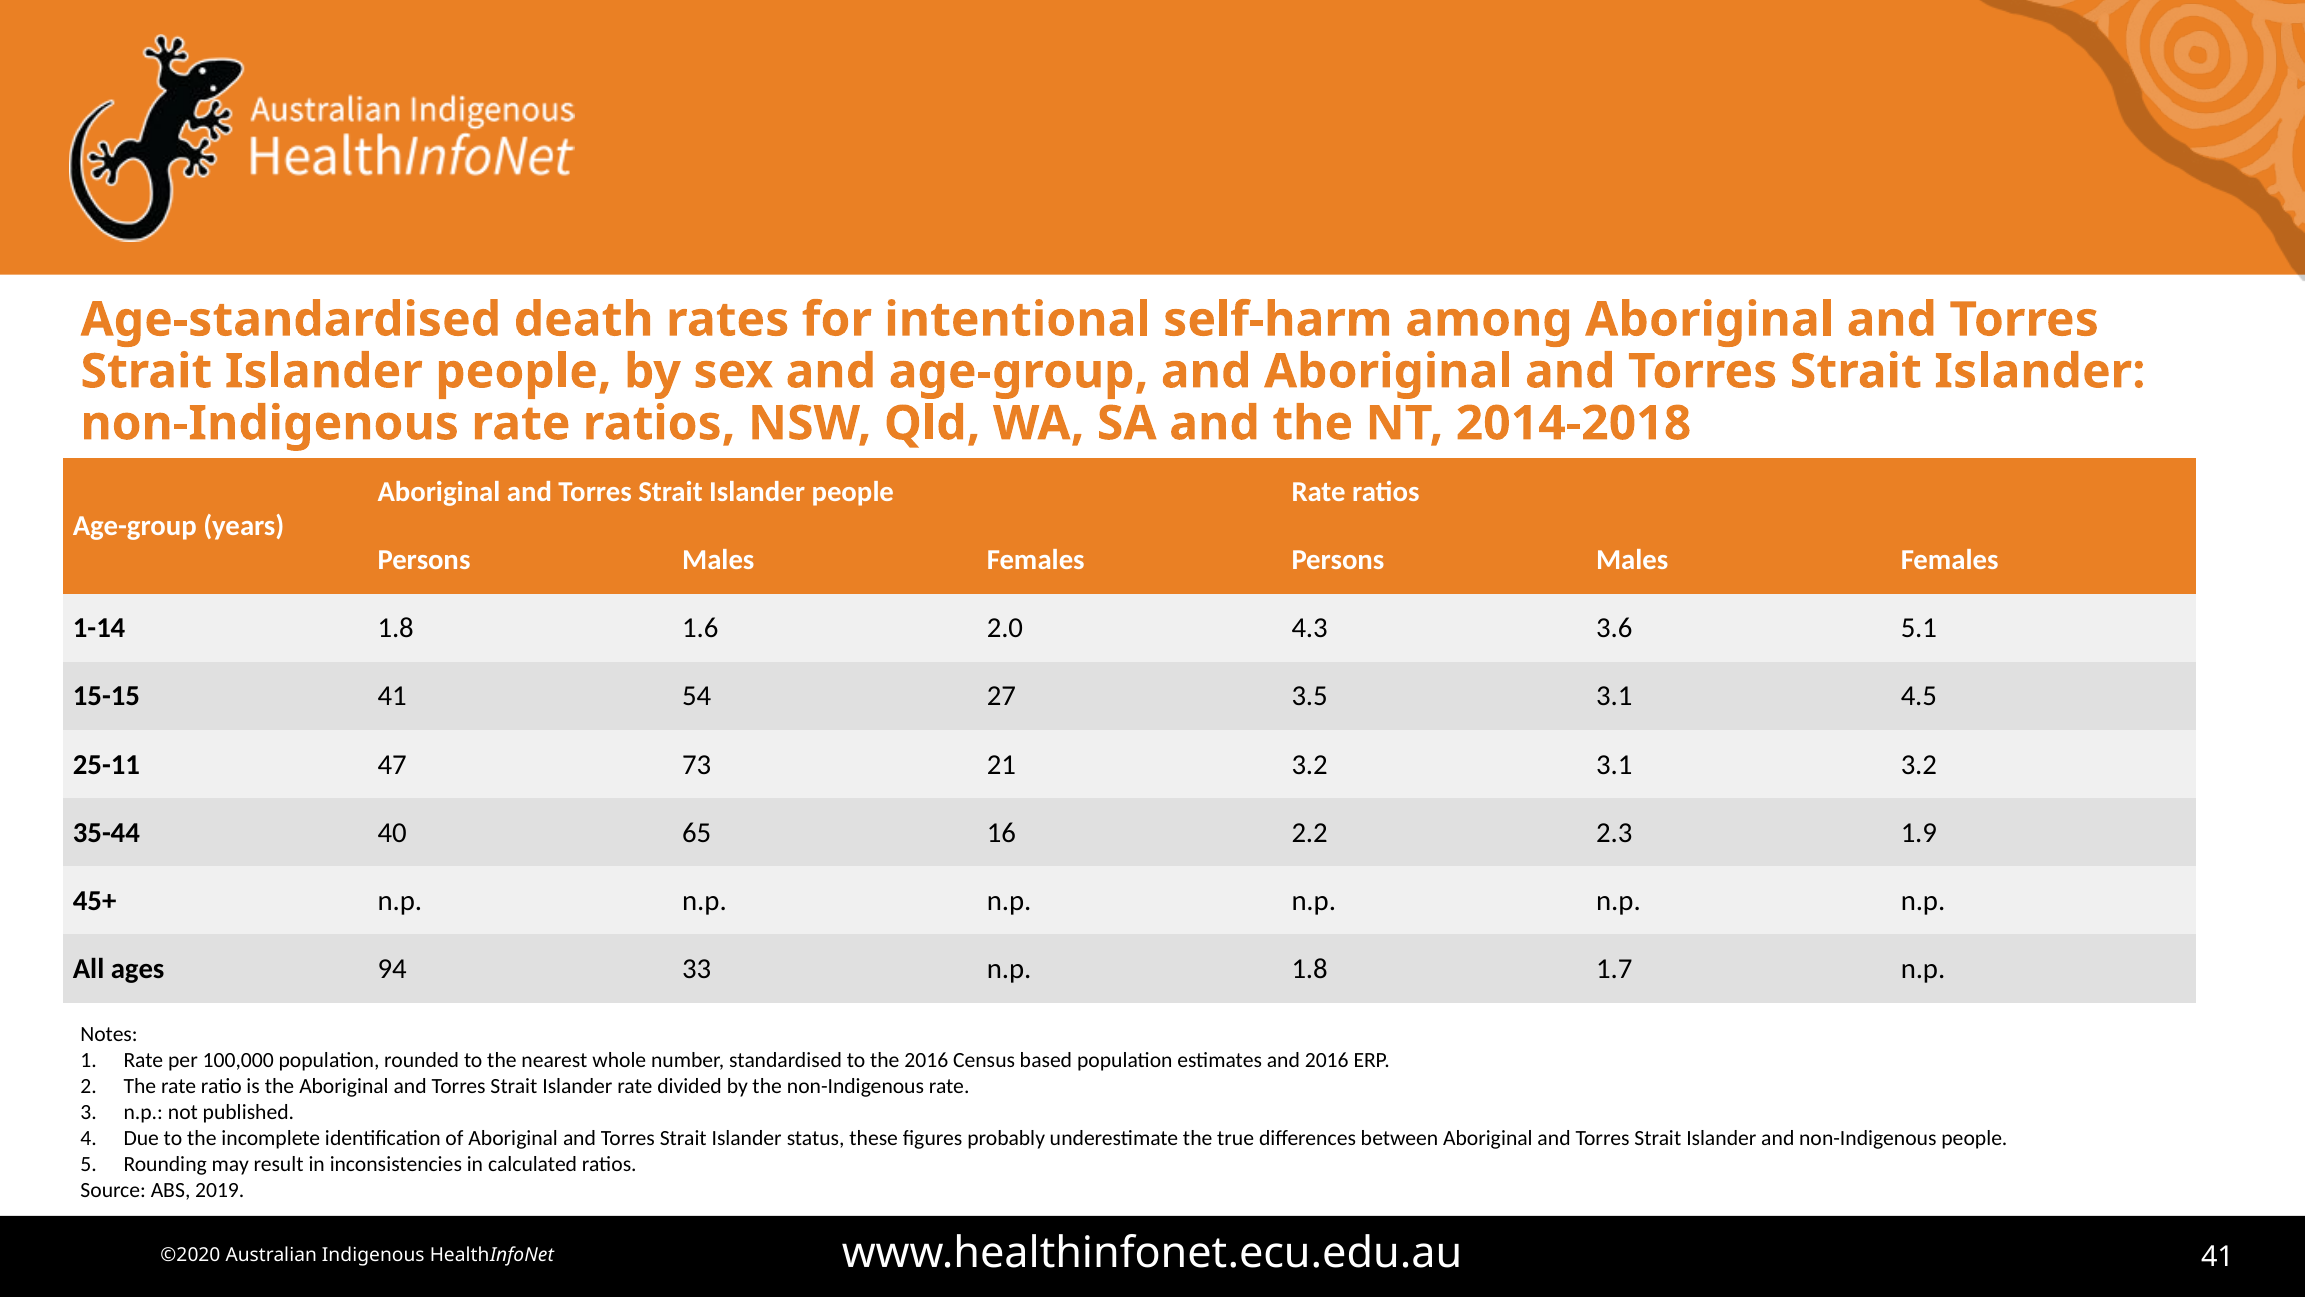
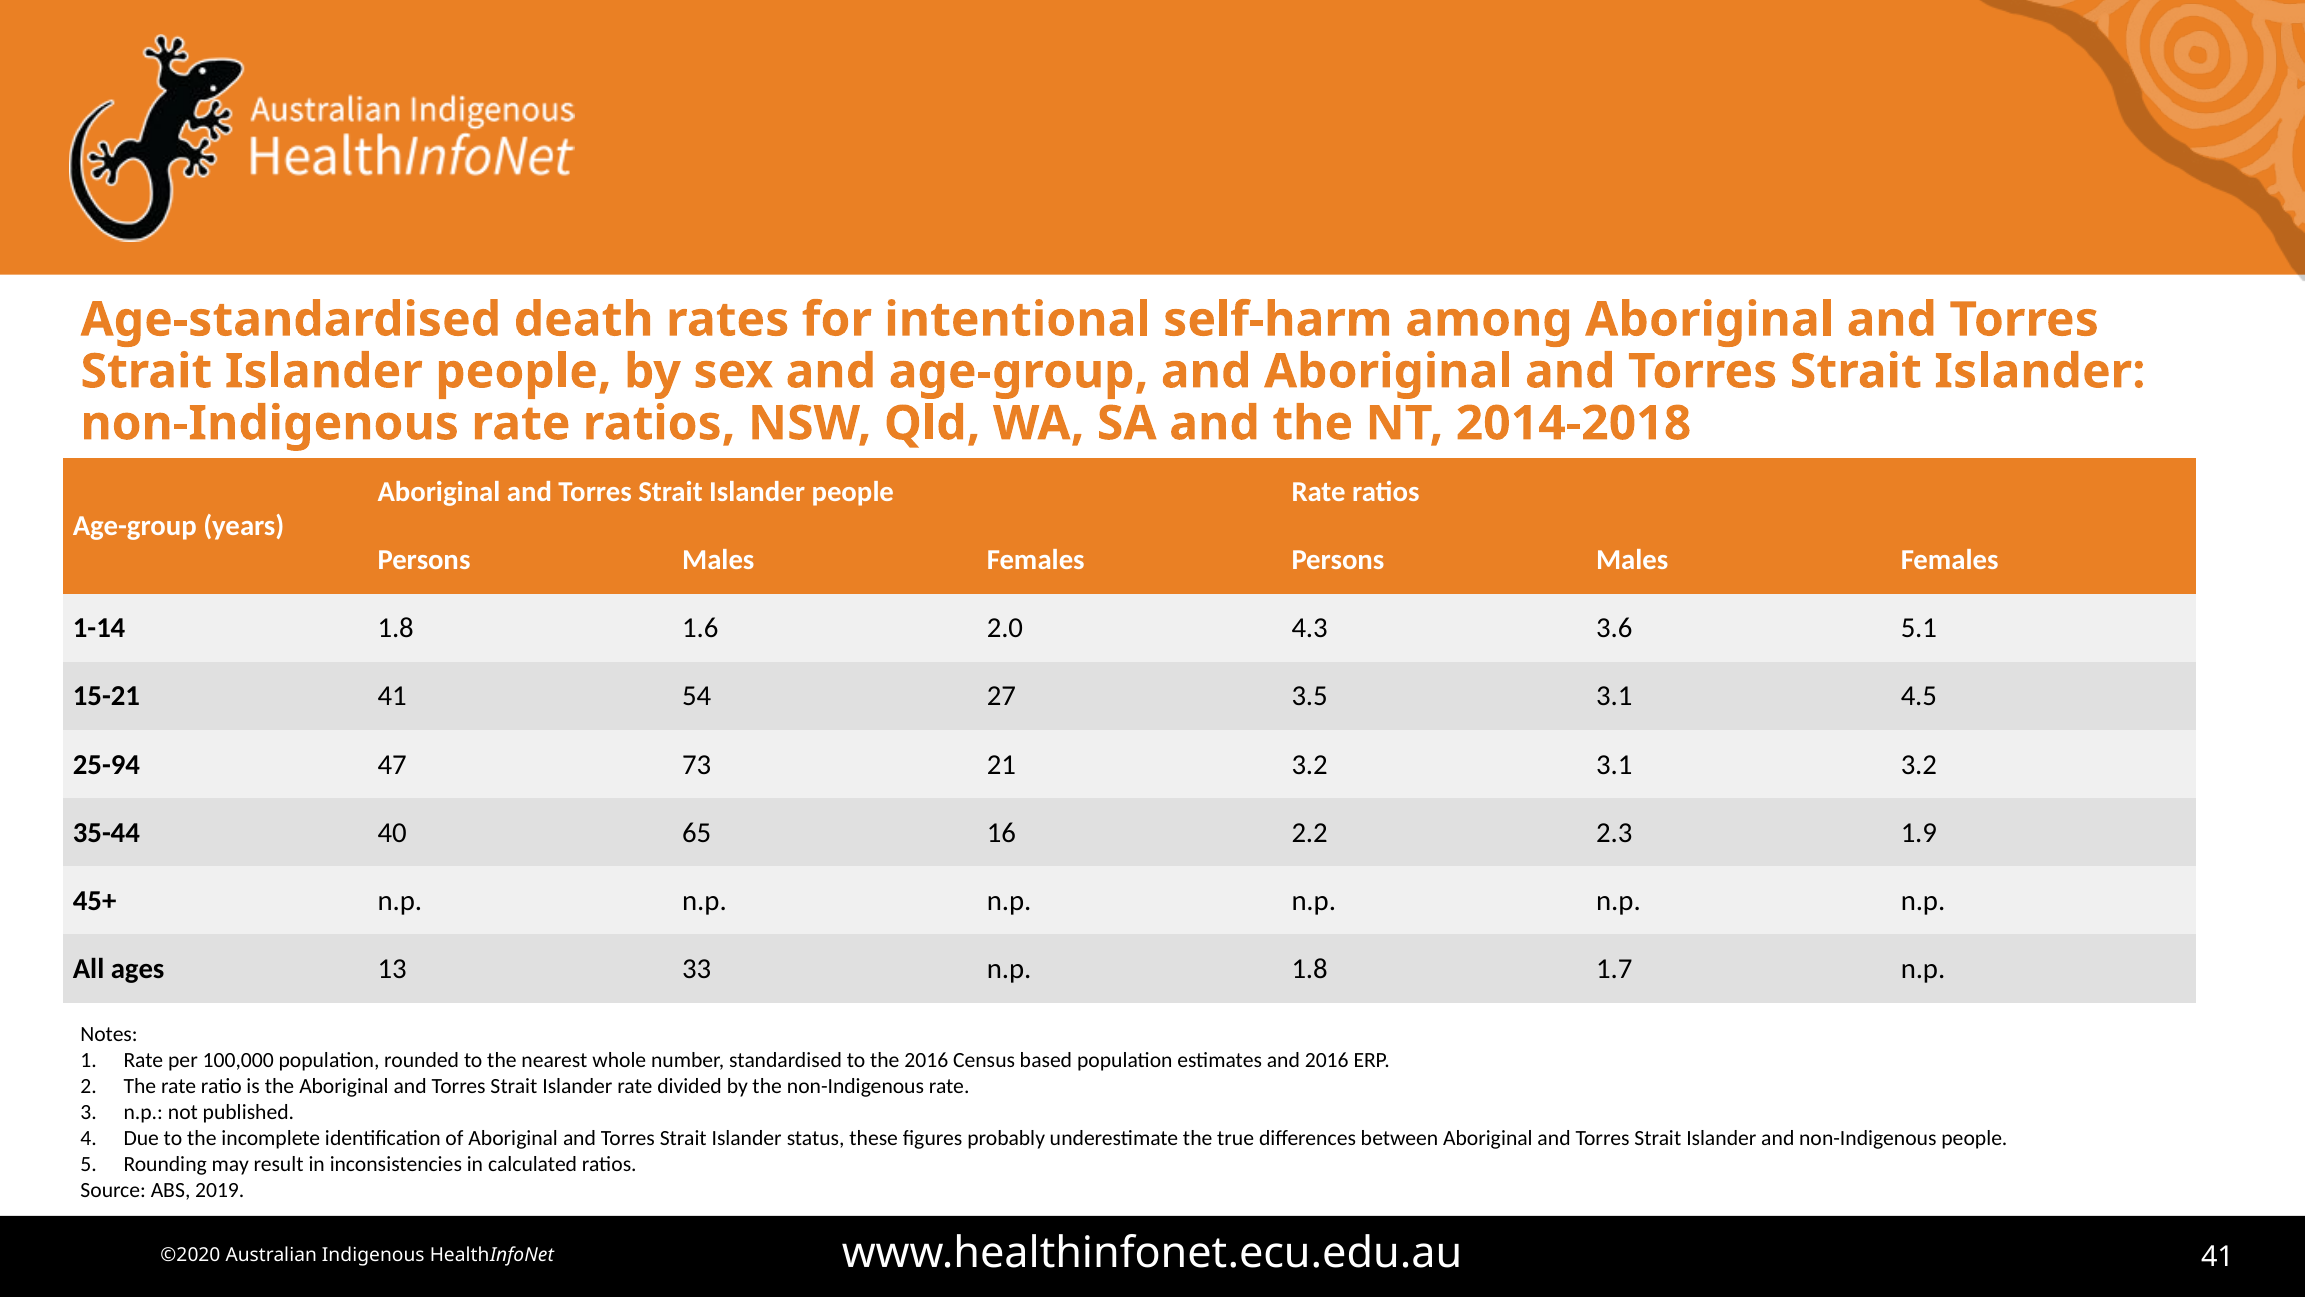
15-15: 15-15 -> 15-21 (106, 696)
25-11: 25-11 -> 25-94 (106, 764)
94: 94 -> 13 (392, 968)
